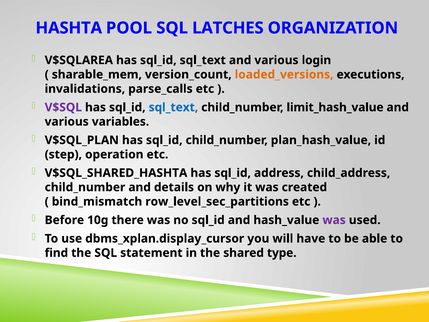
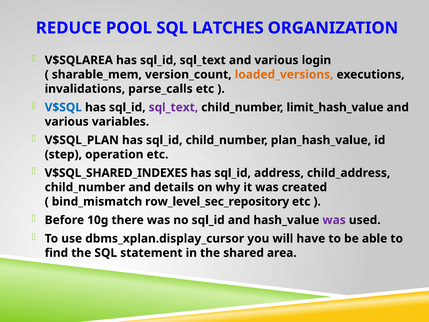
HASHTA: HASHTA -> REDUCE (69, 28)
V$SQL colour: purple -> blue (63, 107)
sql_text colour: blue -> purple (173, 107)
V$SQL_SHARED_HASHTA: V$SQL_SHARED_HASHTA -> V$SQL_SHARED_INDEXES (116, 173)
row_level_sec_partitions: row_level_sec_partitions -> row_level_sec_repository (217, 201)
type: type -> area (282, 253)
